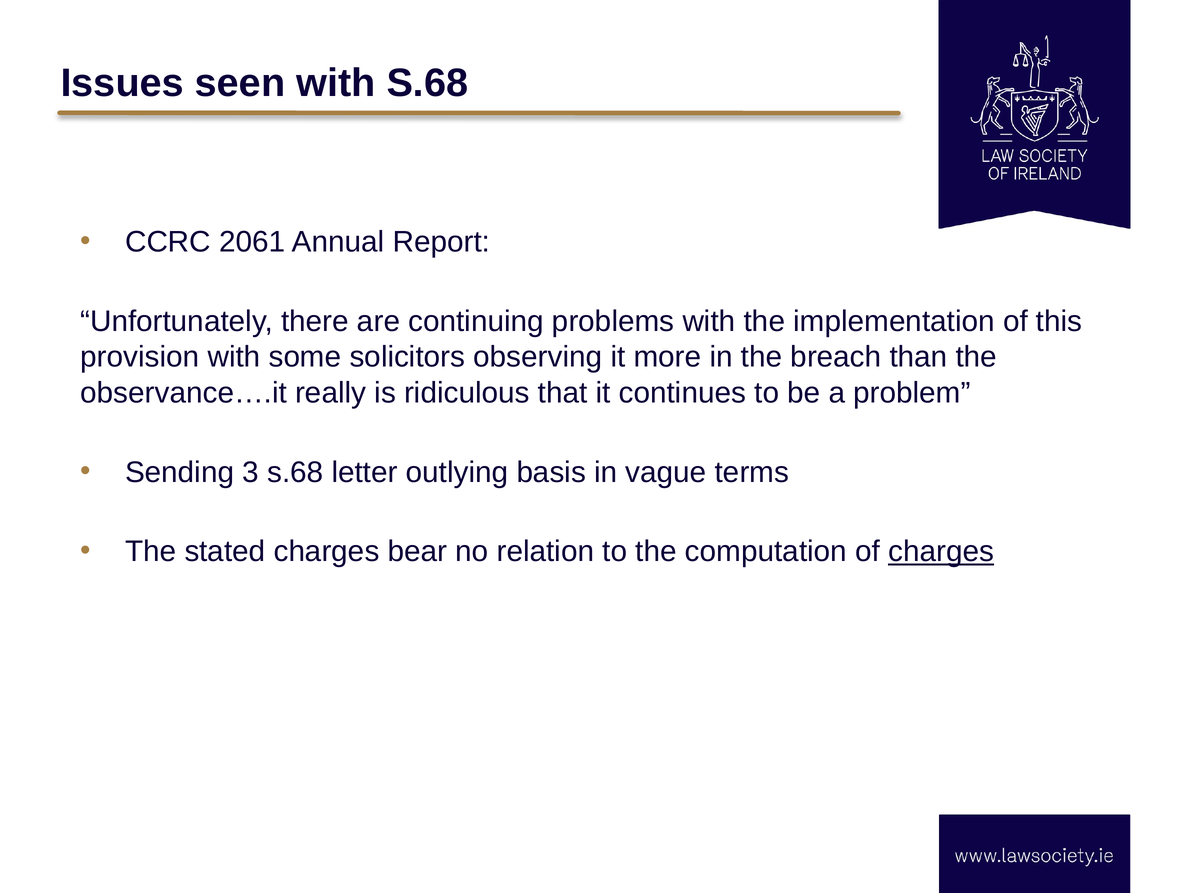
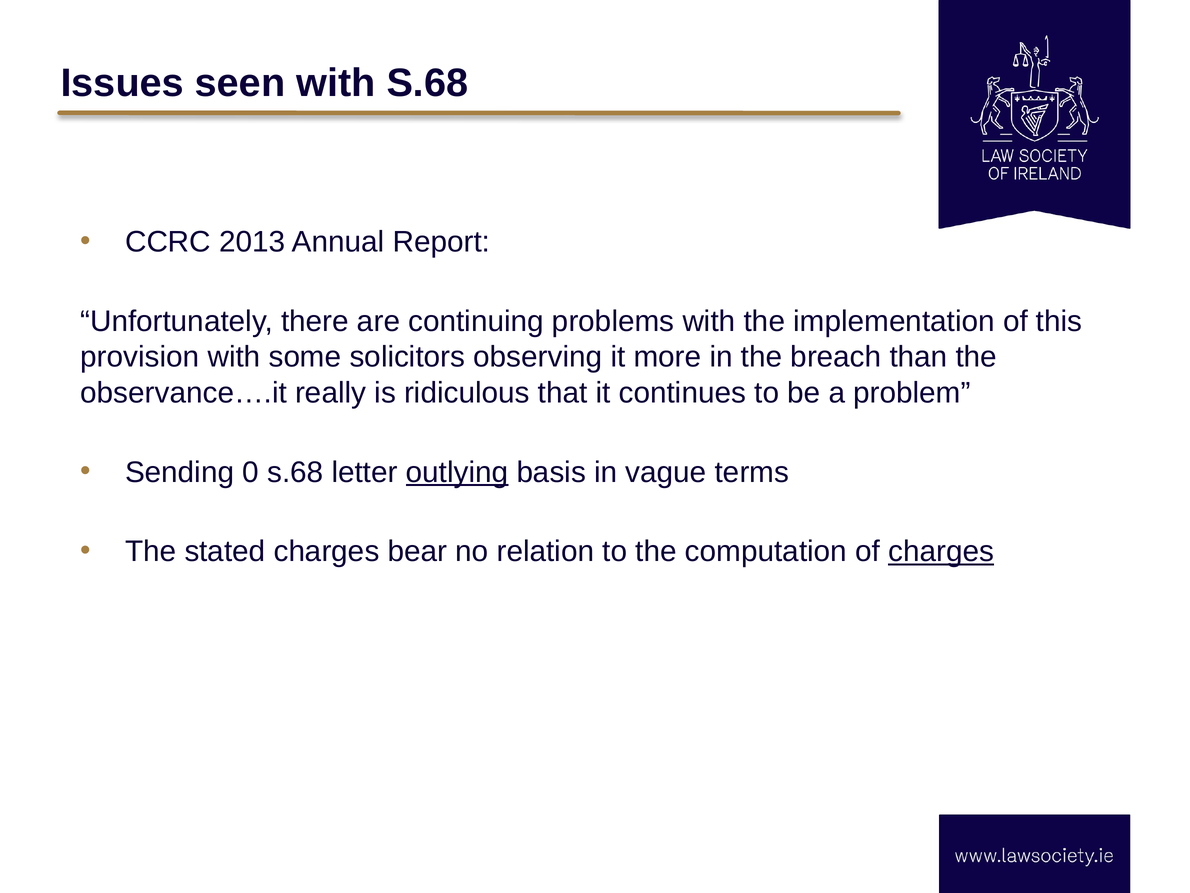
2061: 2061 -> 2013 (252, 242)
3: 3 -> 0 (251, 472)
outlying underline: none -> present (457, 472)
